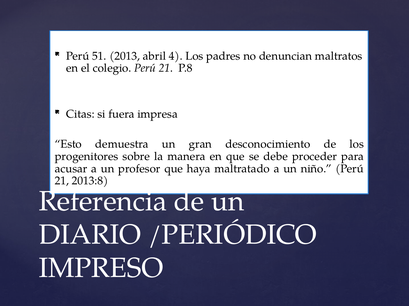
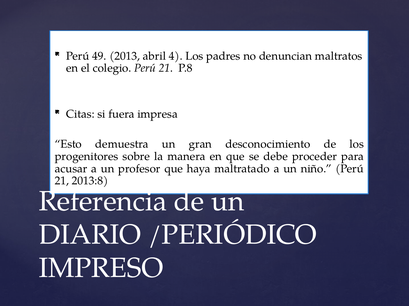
51: 51 -> 49 (99, 56)
